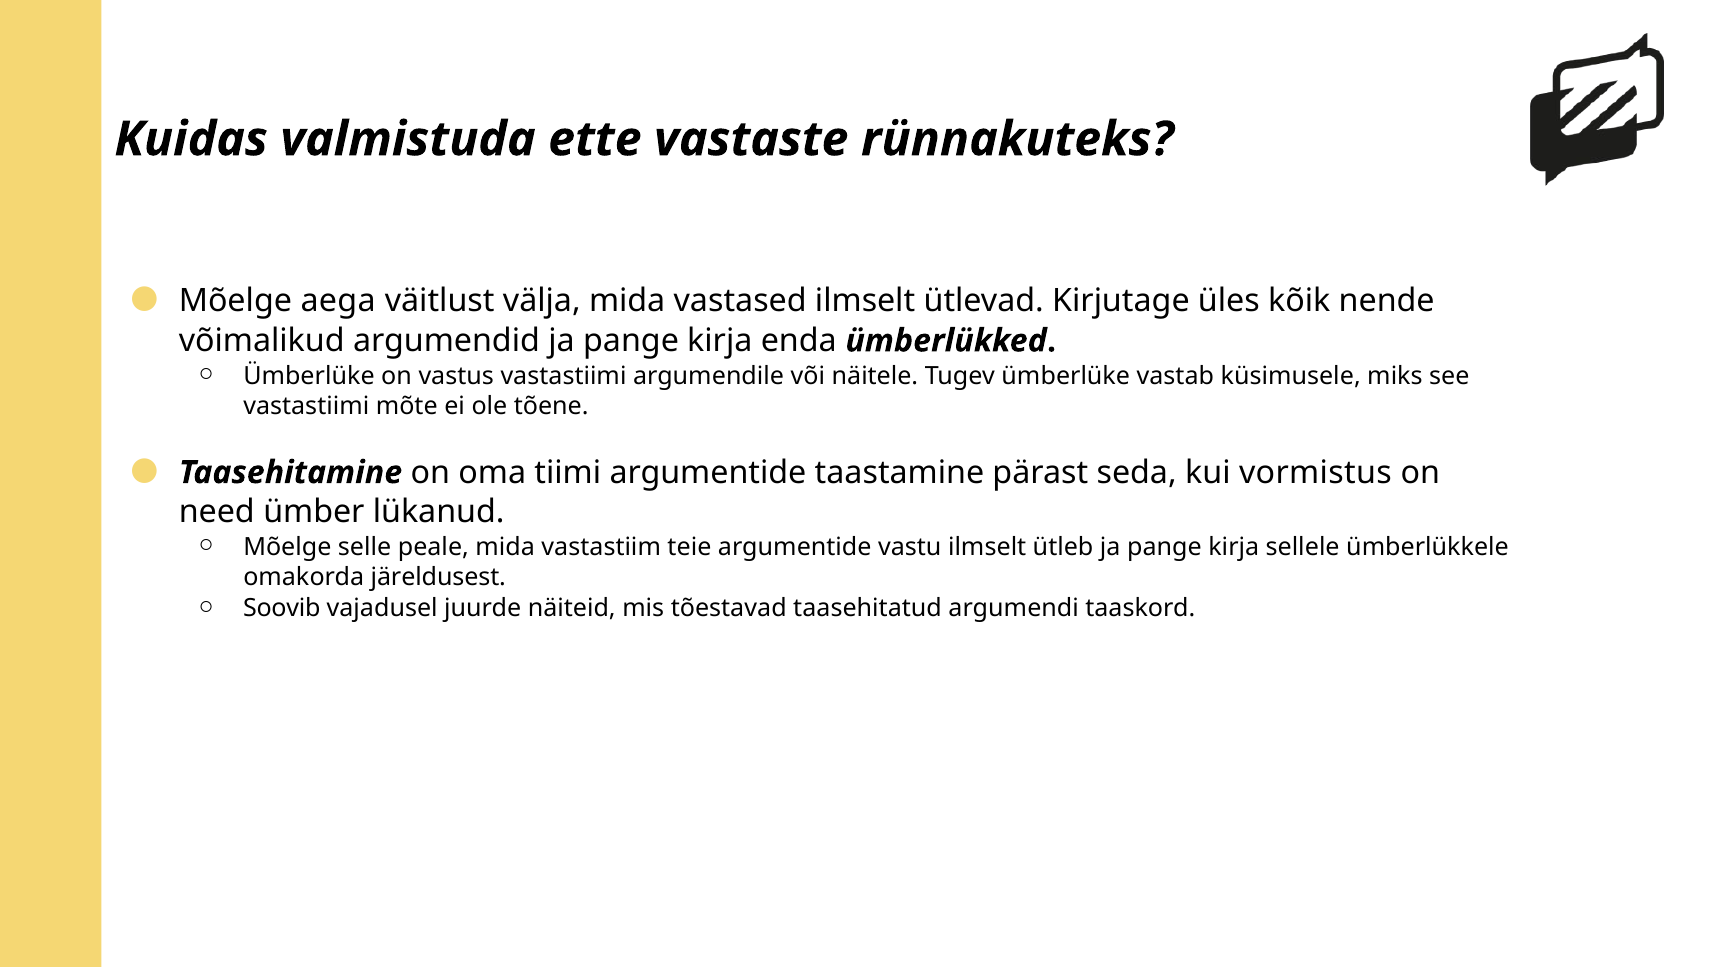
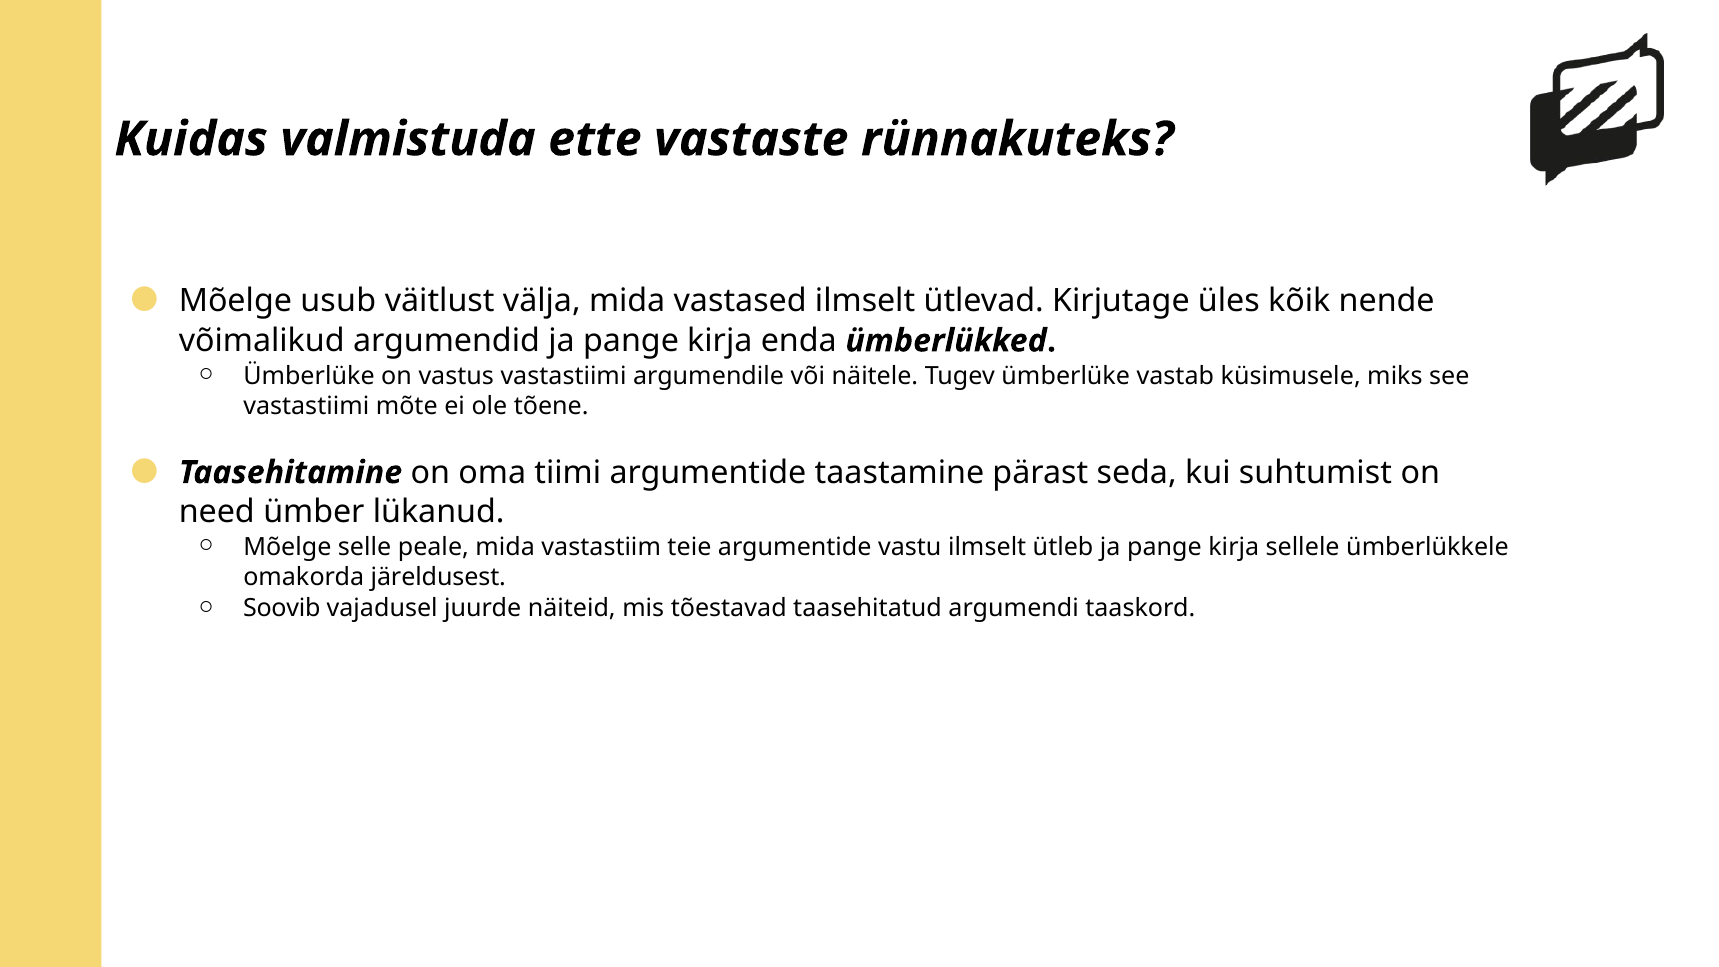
aega: aega -> usub (338, 301)
vormistus: vormistus -> suhtumist (1315, 473)
